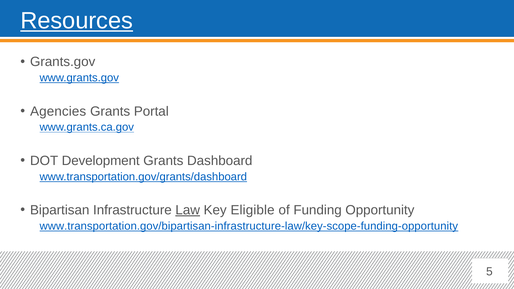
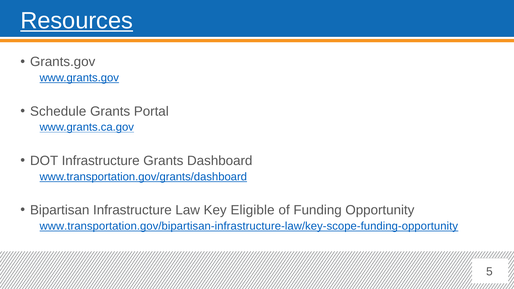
Agencies: Agencies -> Schedule (58, 111)
DOT Development: Development -> Infrastructure (101, 161)
Law underline: present -> none (188, 210)
